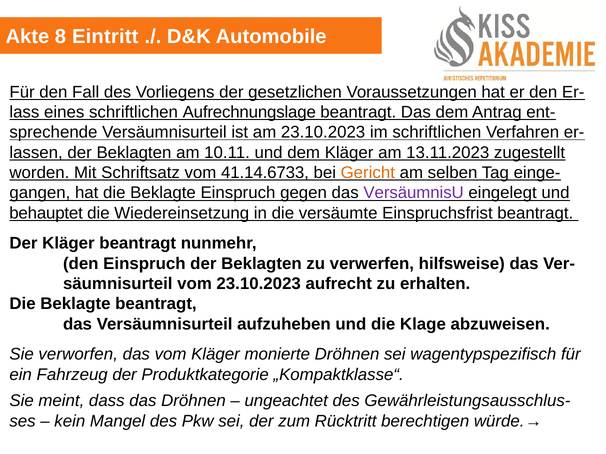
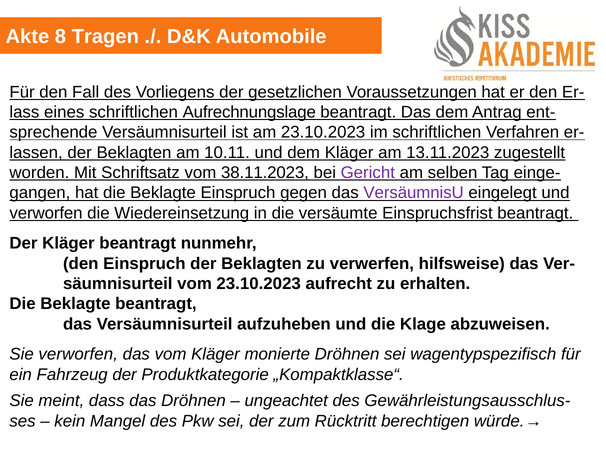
Eintritt: Eintritt -> Tragen (105, 37)
41.14.6733: 41.14.6733 -> 38.11.2023 (265, 173)
Gericht colour: orange -> purple (368, 173)
behauptet: behauptet -> verworfen (46, 213)
